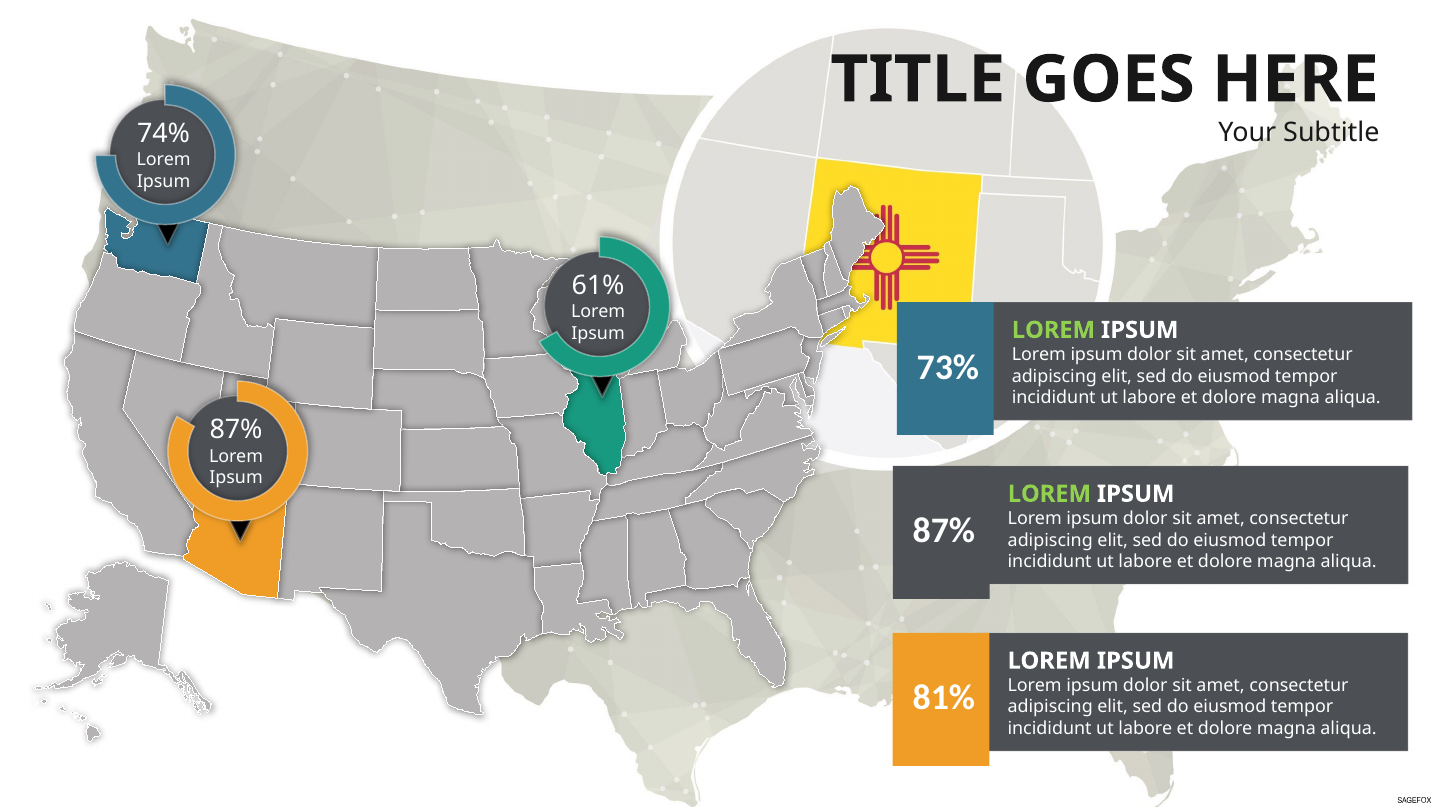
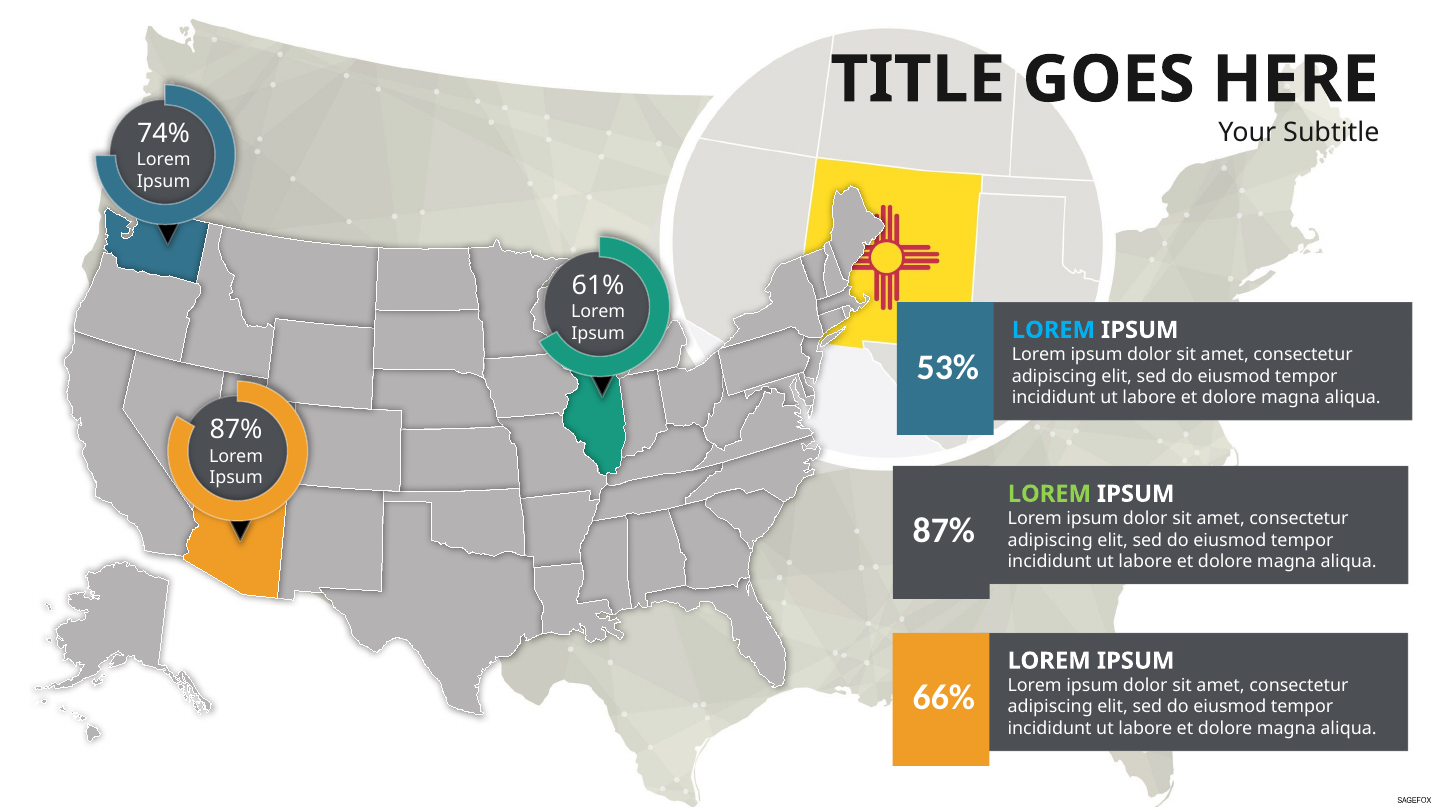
LOREM colour: light green -> light blue (1053, 330)
73%: 73% -> 53% (948, 367)
81%: 81% -> 66% (944, 698)
